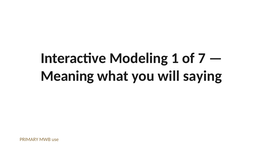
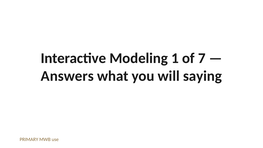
Meaning: Meaning -> Answers (67, 76)
